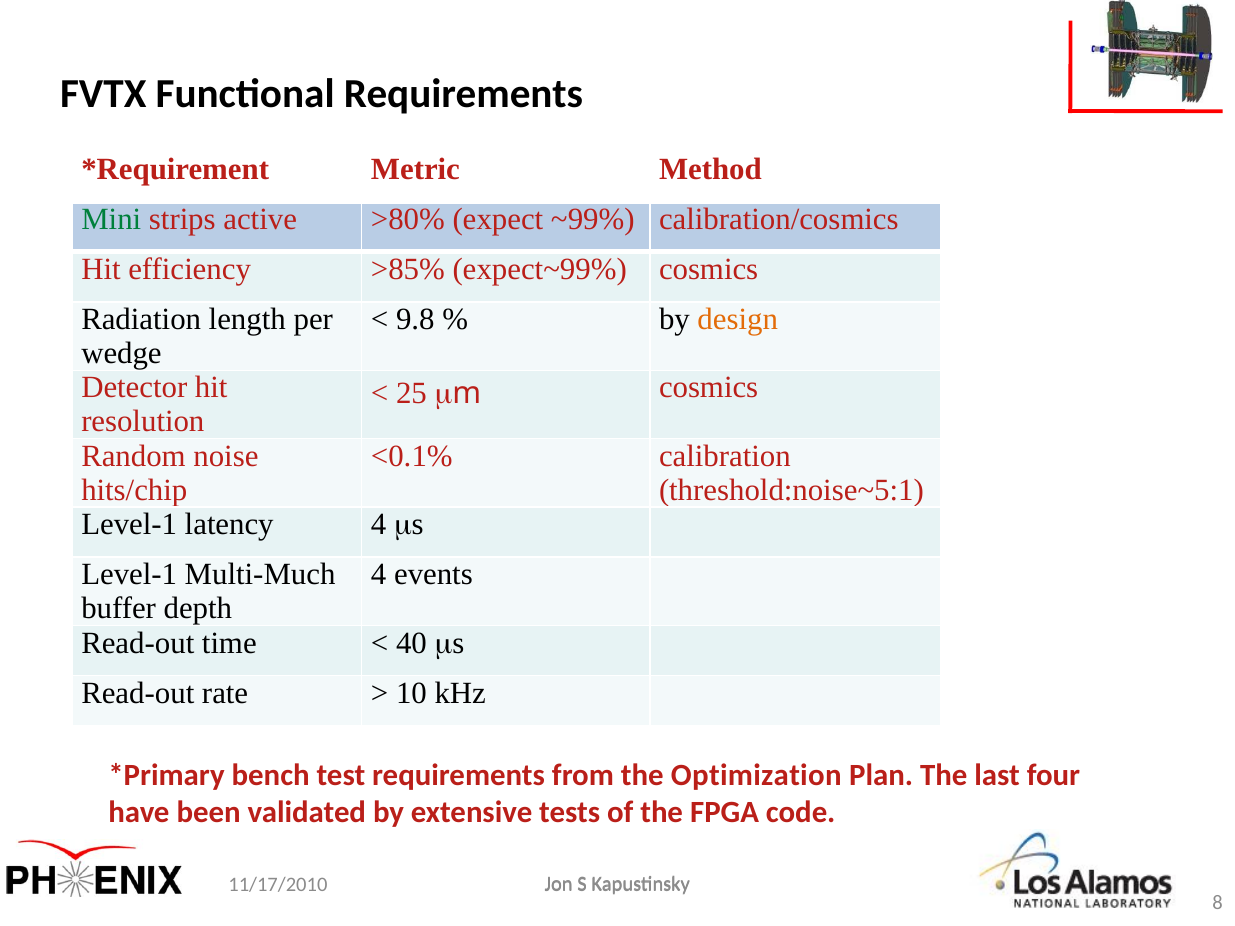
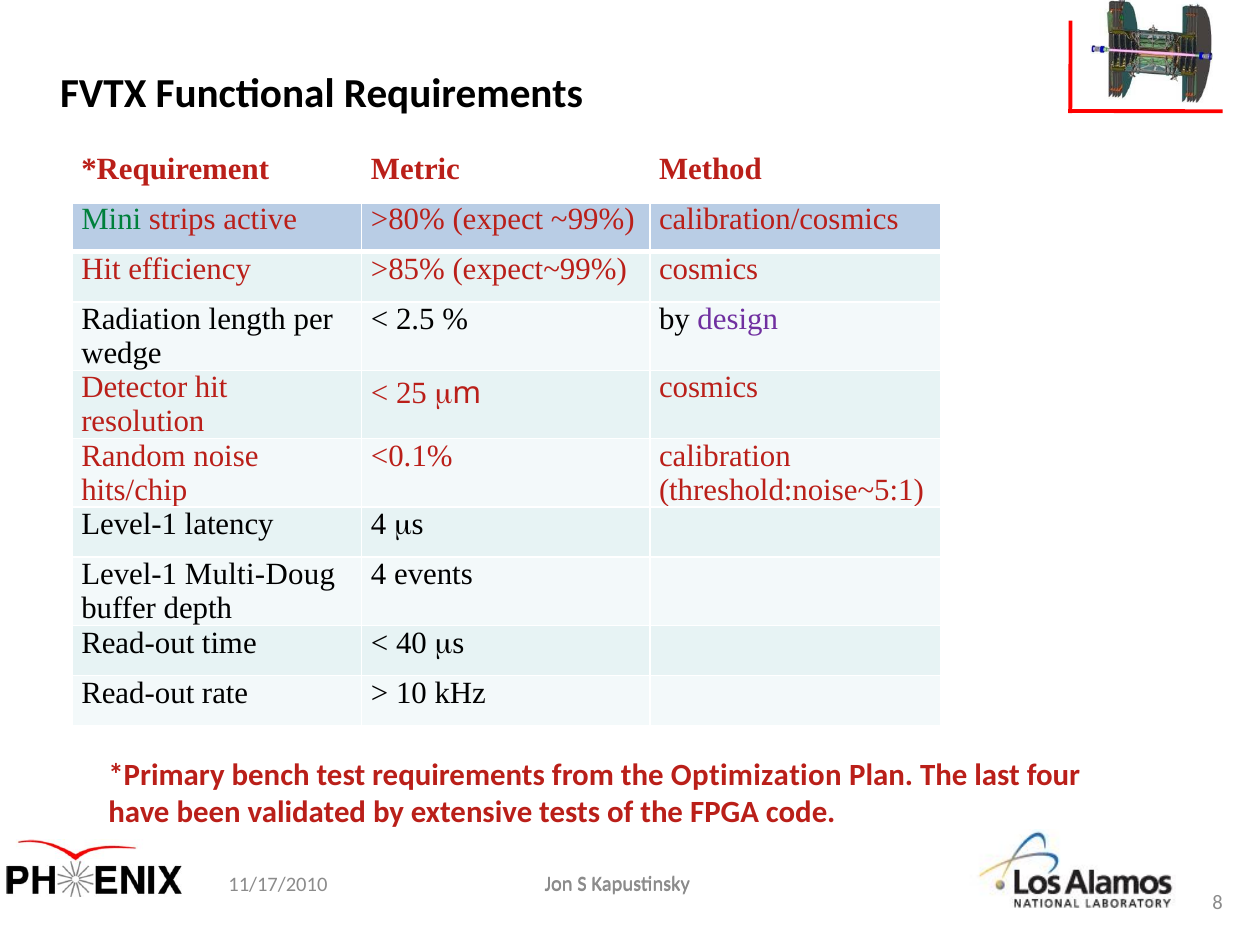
9.8: 9.8 -> 2.5 (415, 319)
design colour: orange -> purple (738, 319)
Multi-Much: Multi-Much -> Multi-Doug (260, 575)
